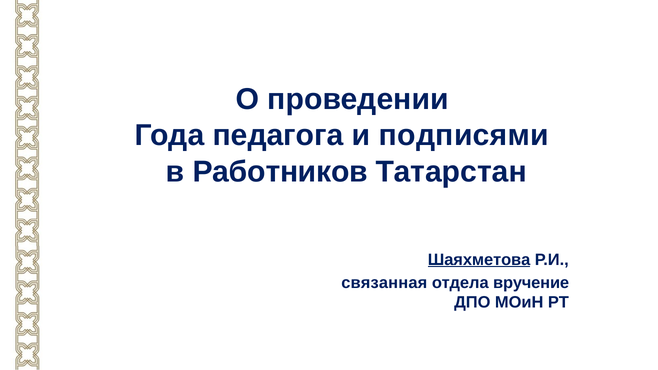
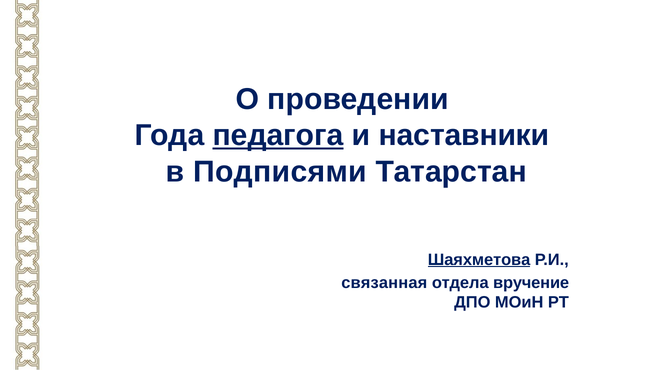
педагога underline: none -> present (278, 135)
подписями: подписями -> наставники (464, 135)
Работников: Работников -> Подписями (280, 172)
